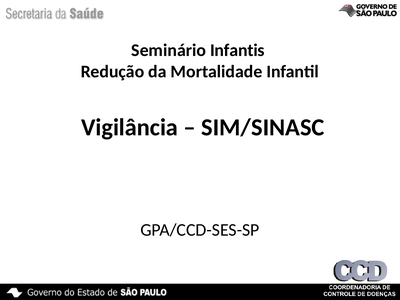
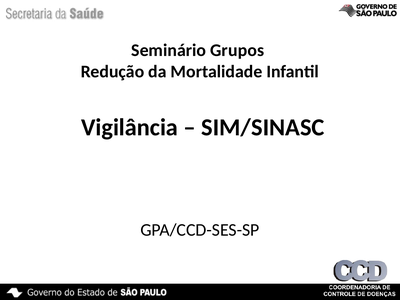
Infantis: Infantis -> Grupos (237, 50)
